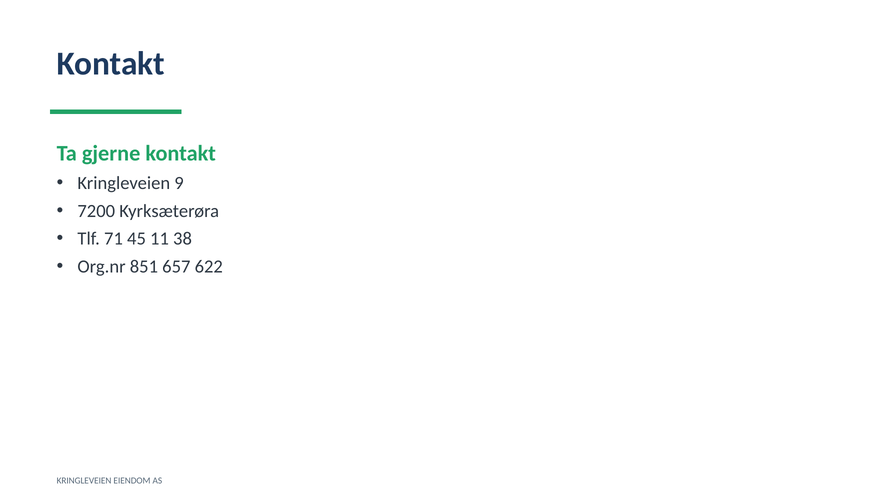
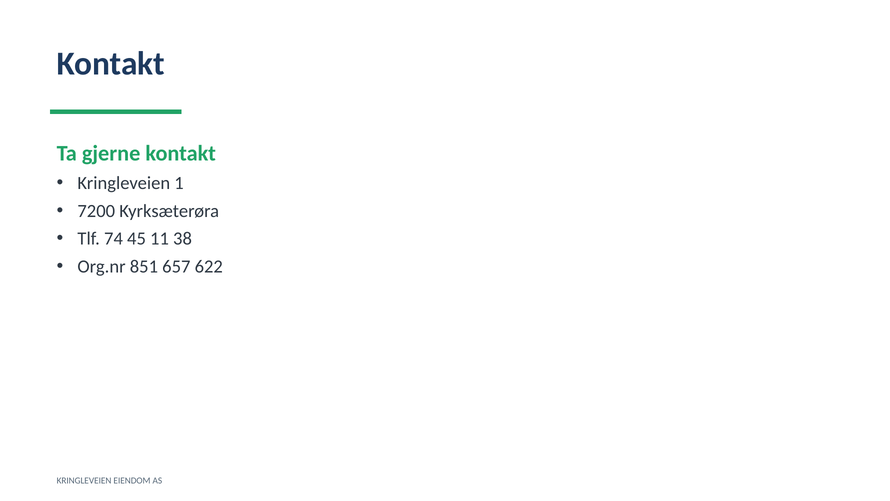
9: 9 -> 1 (179, 183)
71: 71 -> 74 (113, 239)
